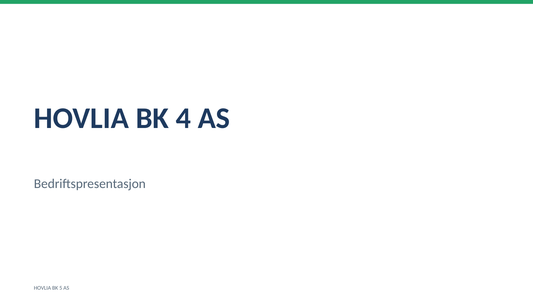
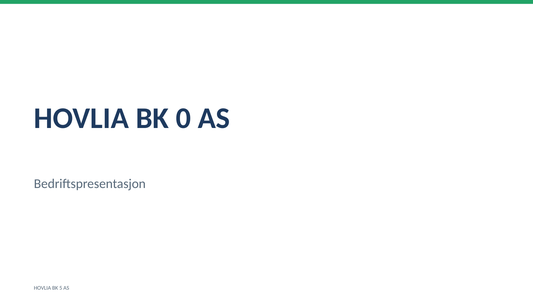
4: 4 -> 0 (183, 118)
